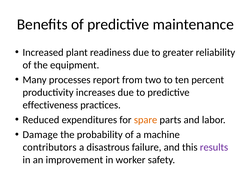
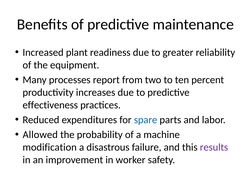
spare colour: orange -> blue (146, 119)
Damage: Damage -> Allowed (40, 134)
contributors: contributors -> modification (50, 147)
